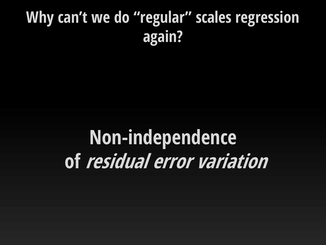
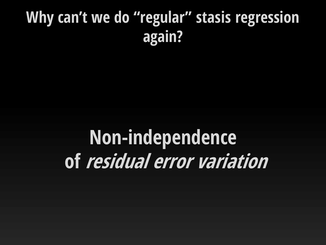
scales: scales -> stasis (214, 18)
